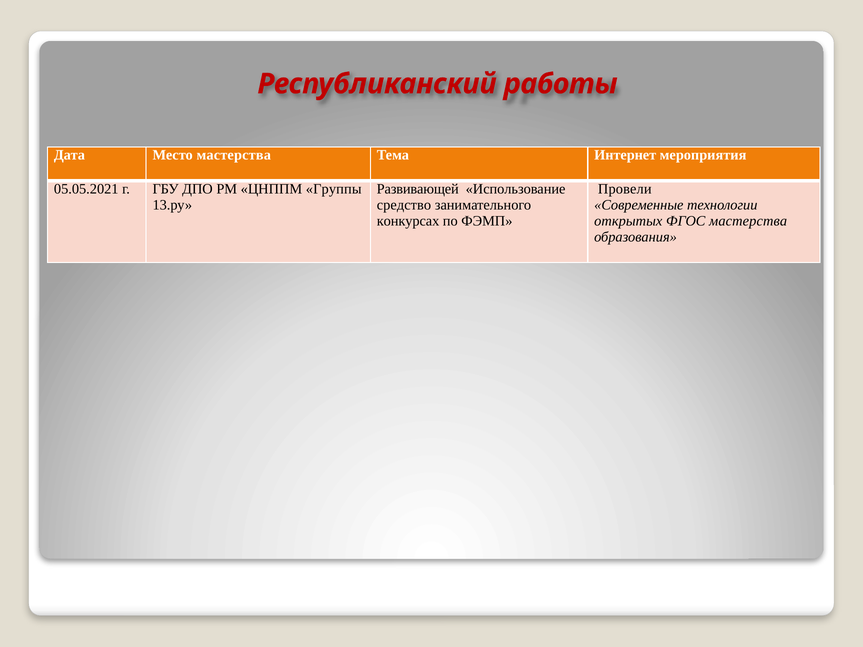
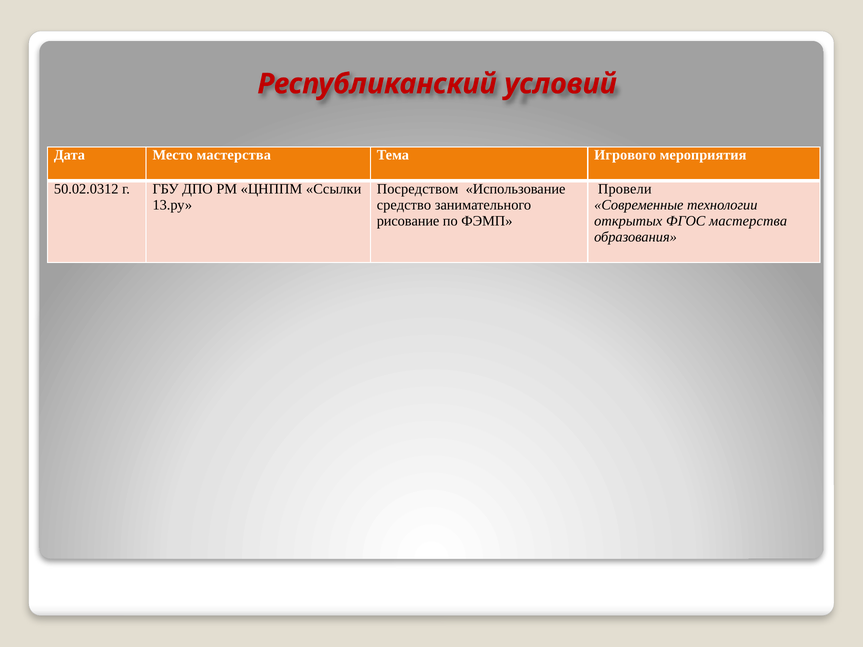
работы: работы -> условий (560, 84)
Интернет: Интернет -> Игрового (625, 155)
05.05.2021: 05.05.2021 -> 50.02.0312 (86, 189)
Группы: Группы -> Ссылки (334, 189)
Развивающей: Развивающей -> Посредством (418, 189)
конкурсах: конкурсах -> рисование (408, 221)
